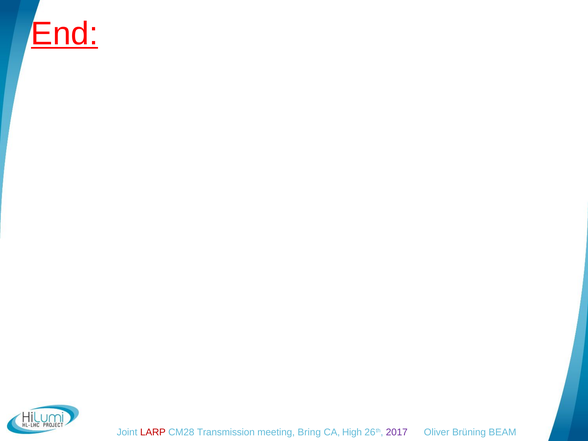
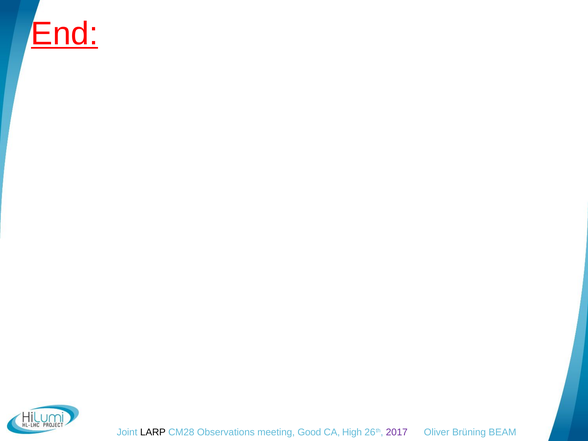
LARP colour: red -> black (153, 432)
Transmission: Transmission -> Observations (226, 432)
Bring: Bring -> Good (309, 432)
